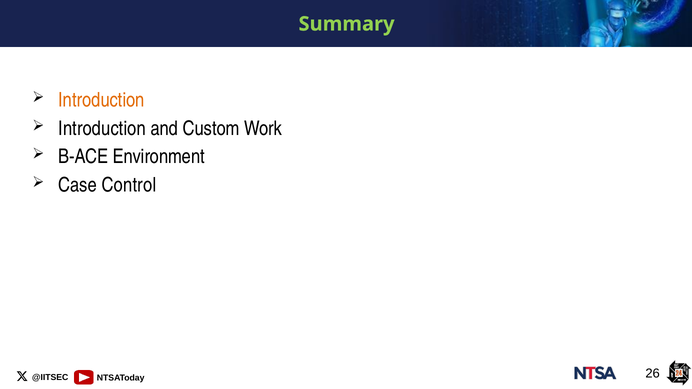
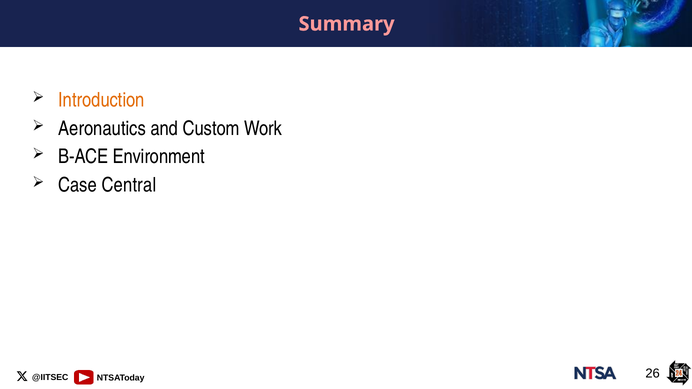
Summary colour: light green -> pink (347, 24)
Introduction: Introduction -> Aeronautics (102, 129)
Control: Control -> Central (129, 185)
